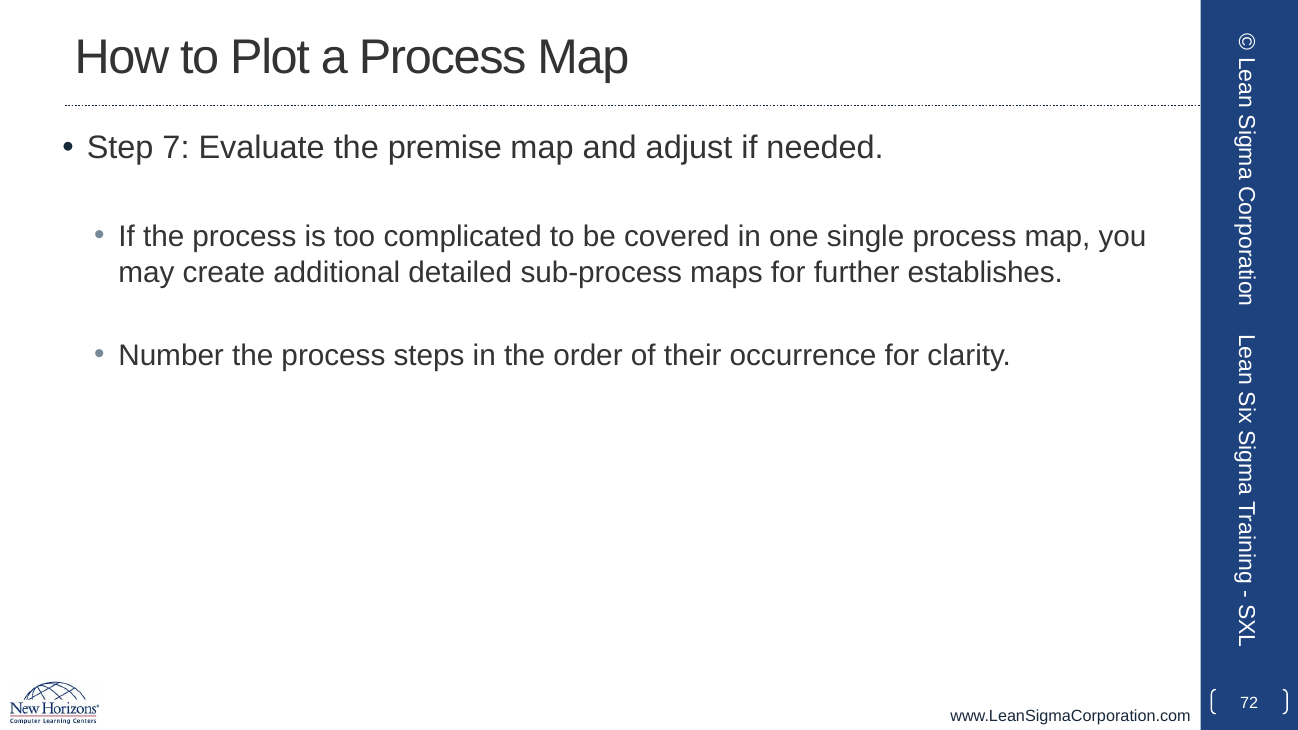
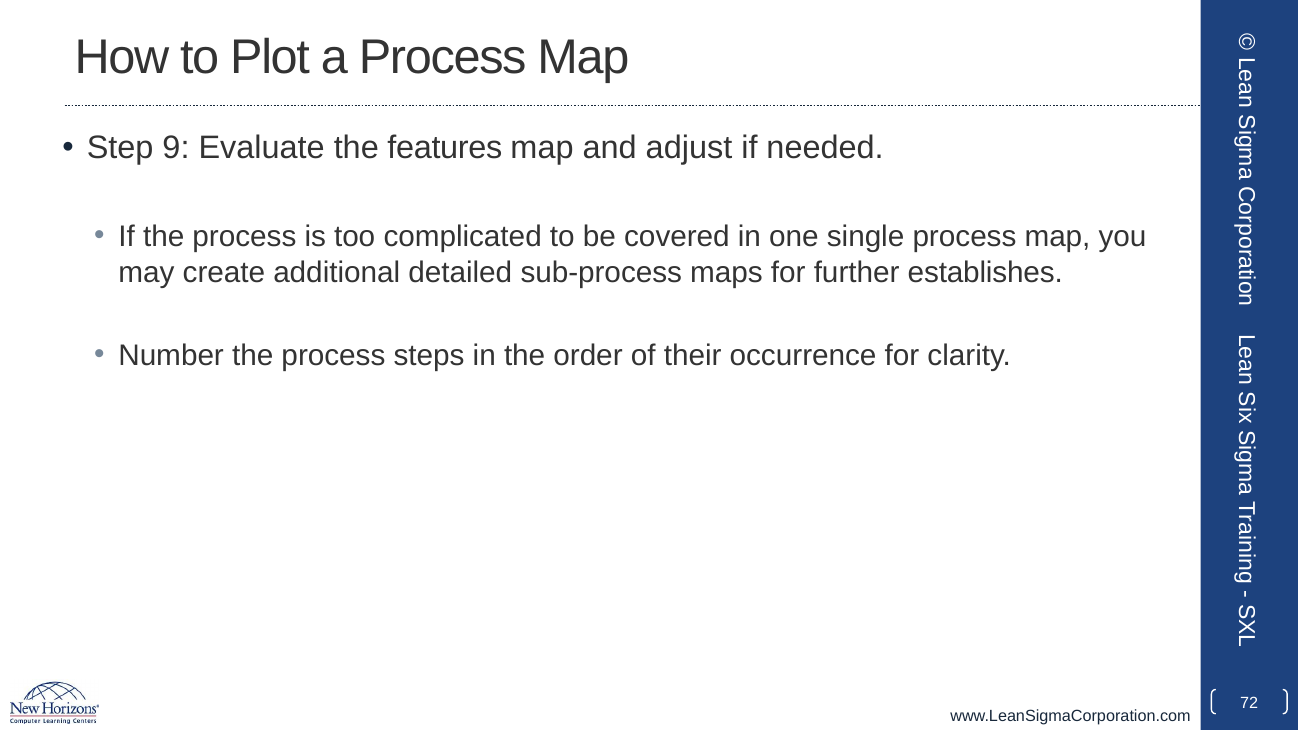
7: 7 -> 9 (176, 148)
premise: premise -> features (445, 148)
